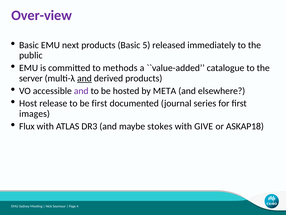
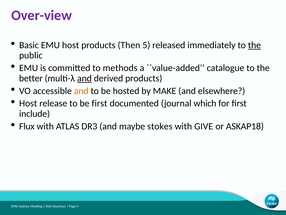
EMU next: next -> host (71, 45)
products Basic: Basic -> Then (129, 45)
the underline: none -> present (254, 45)
server: server -> better (31, 78)
and colour: purple -> orange (81, 91)
META: META -> MAKE (165, 91)
series: series -> which (205, 103)
images: images -> include (35, 113)
